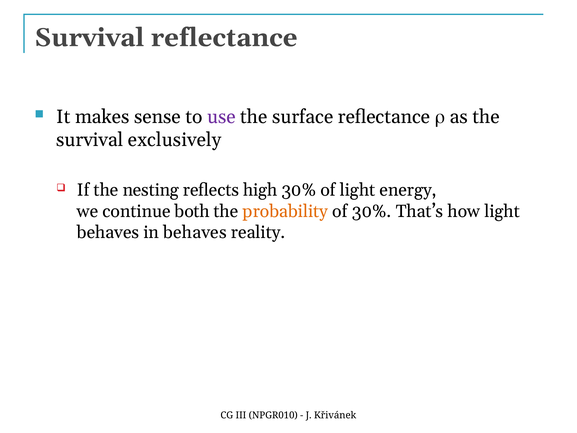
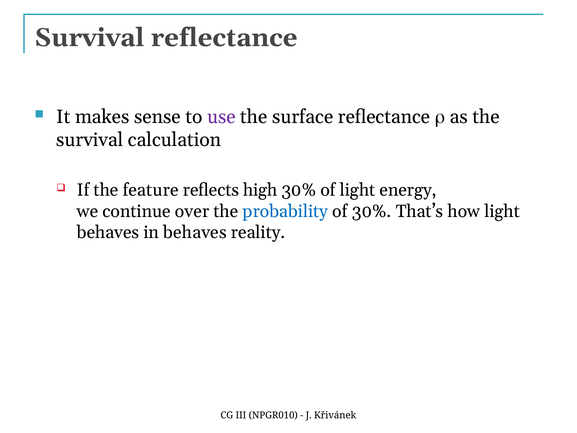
exclusively: exclusively -> calculation (175, 140)
nesting: nesting -> feature (151, 190)
both: both -> over (192, 211)
probability colour: orange -> blue (285, 211)
